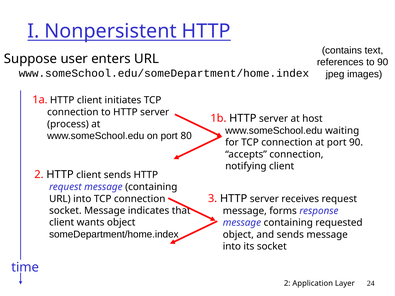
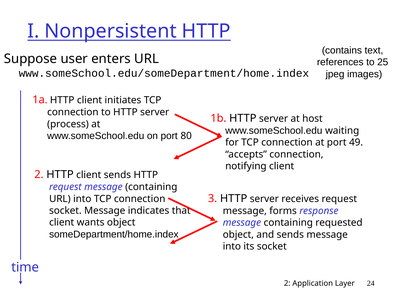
to 90: 90 -> 25 (383, 62)
port 90: 90 -> 49 (356, 143)
